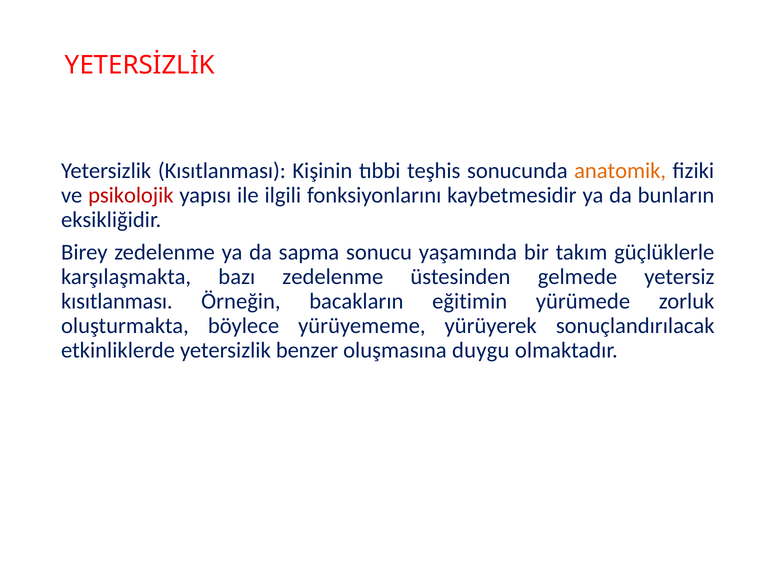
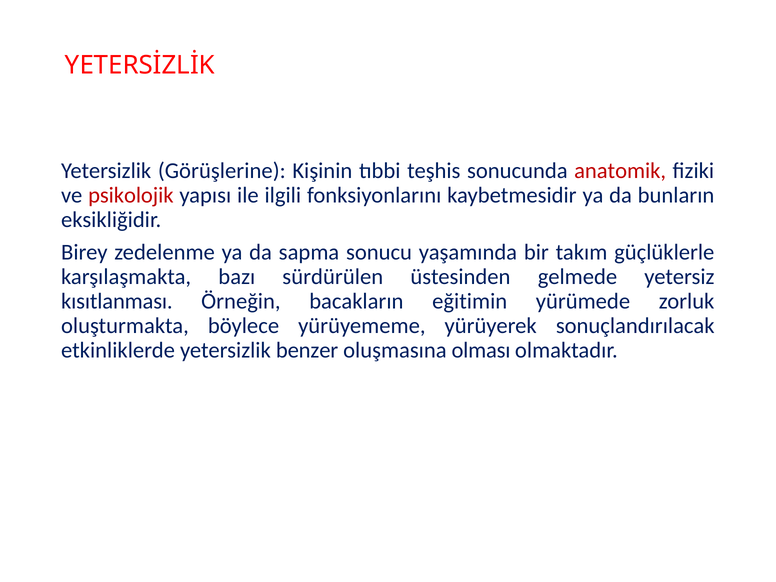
Yetersizlik Kısıtlanması: Kısıtlanması -> Görüşlerine (222, 171)
anatomik colour: orange -> red (620, 171)
bazı zedelenme: zedelenme -> sürdürülen (333, 277)
duygu: duygu -> olması (481, 350)
